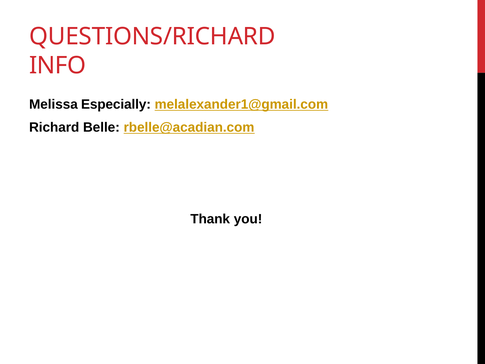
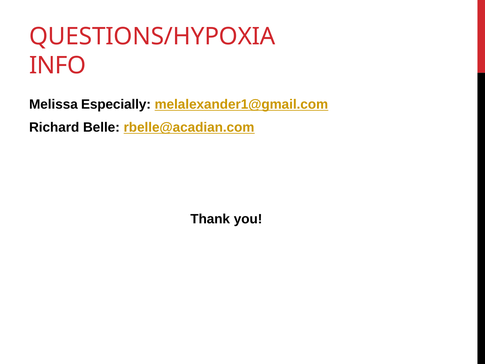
QUESTIONS/RICHARD: QUESTIONS/RICHARD -> QUESTIONS/HYPOXIA (152, 36)
